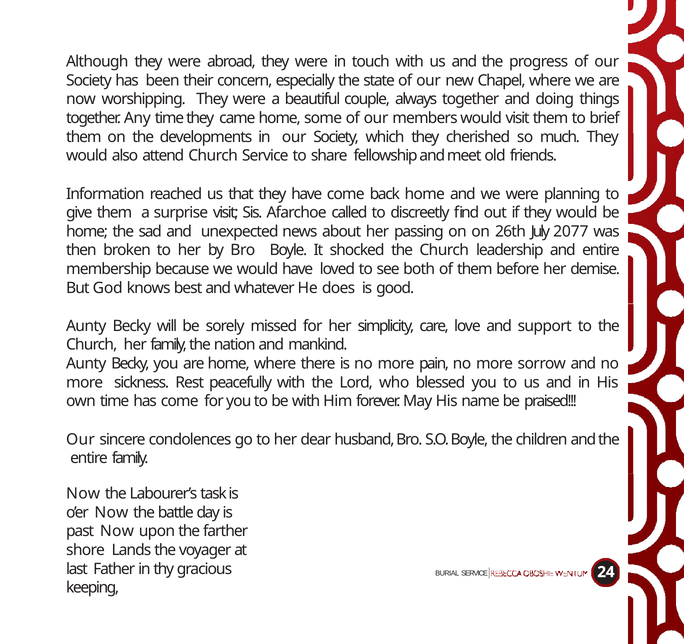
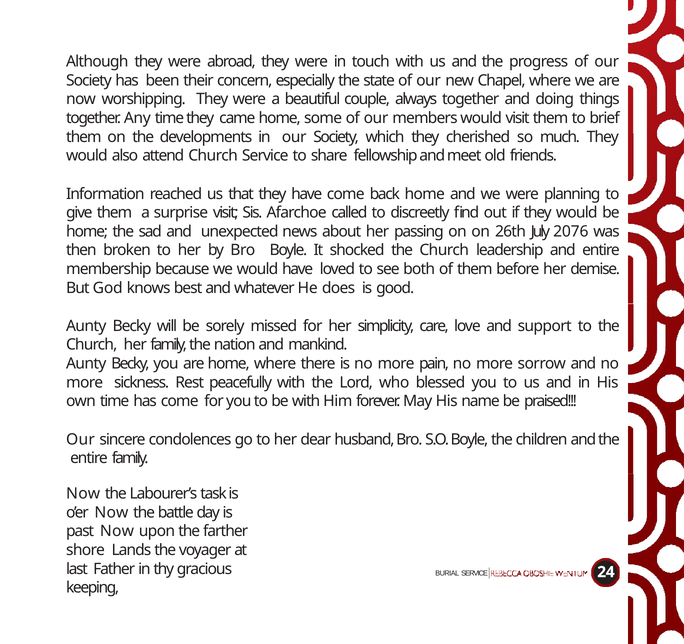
2077: 2077 -> 2076 (571, 231)
